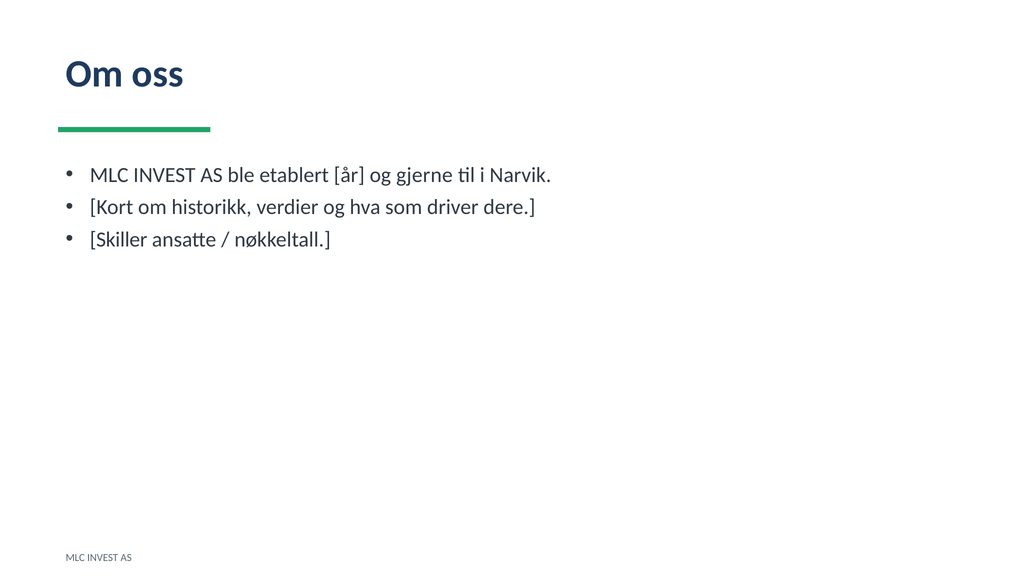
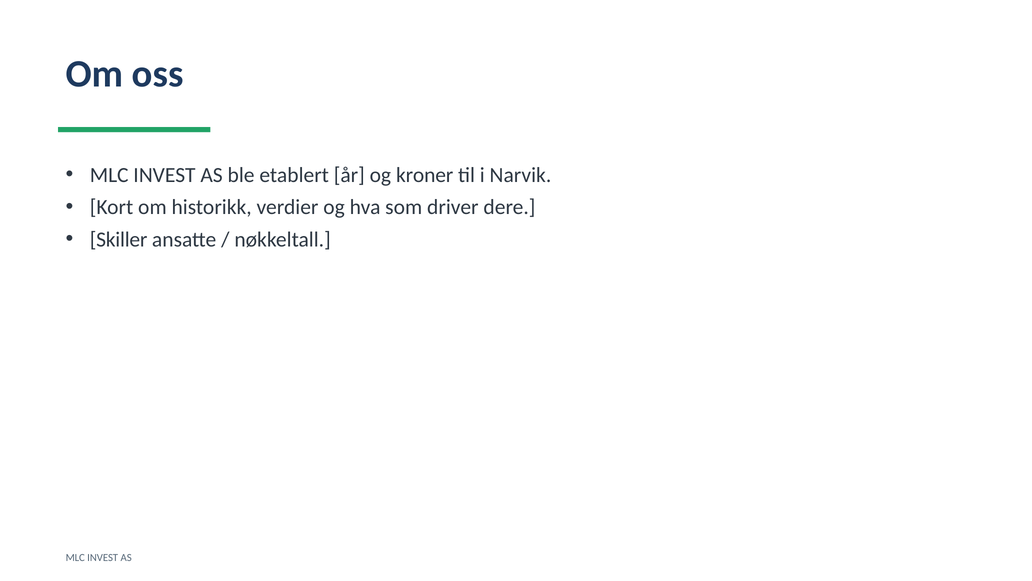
gjerne: gjerne -> kroner (425, 175)
